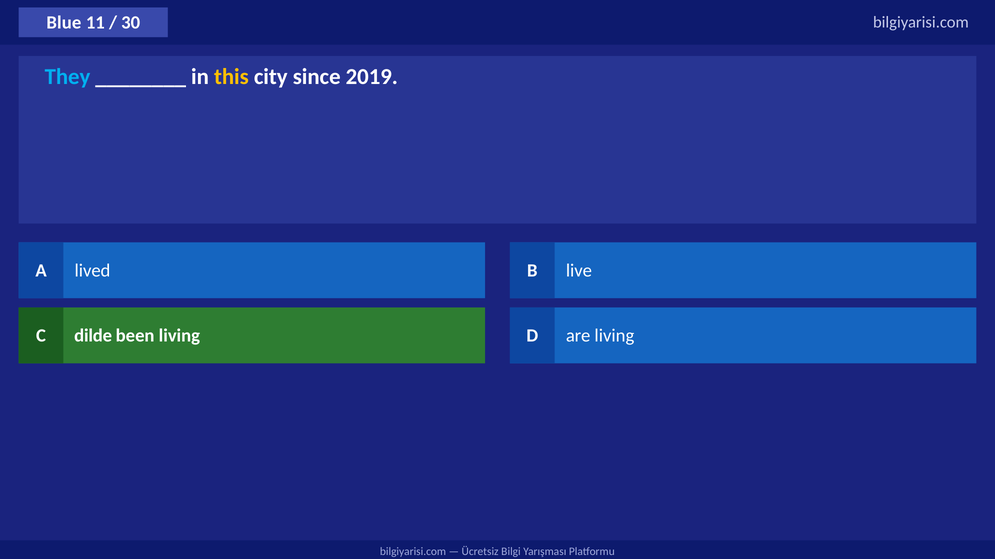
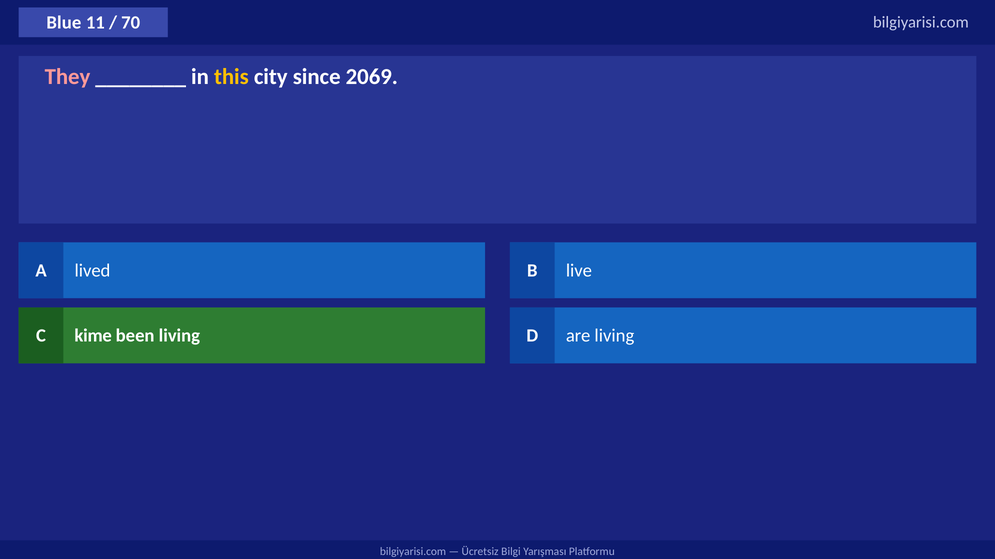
30: 30 -> 70 (131, 23)
They colour: light blue -> pink (68, 77)
2019: 2019 -> 2069 (372, 77)
dilde: dilde -> kime (93, 336)
